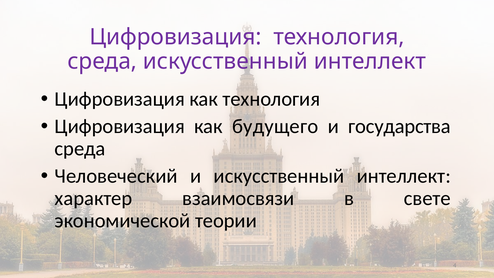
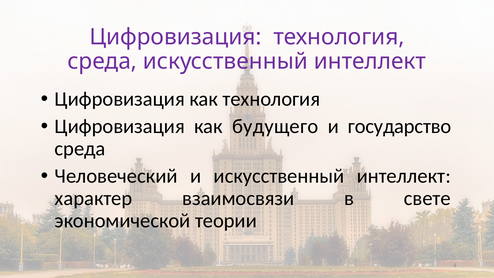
государства: государства -> государство (400, 126)
